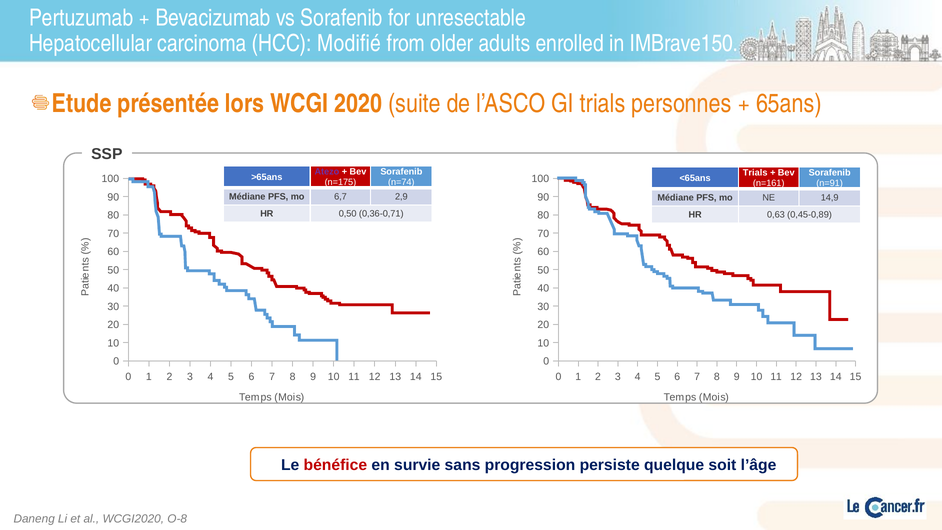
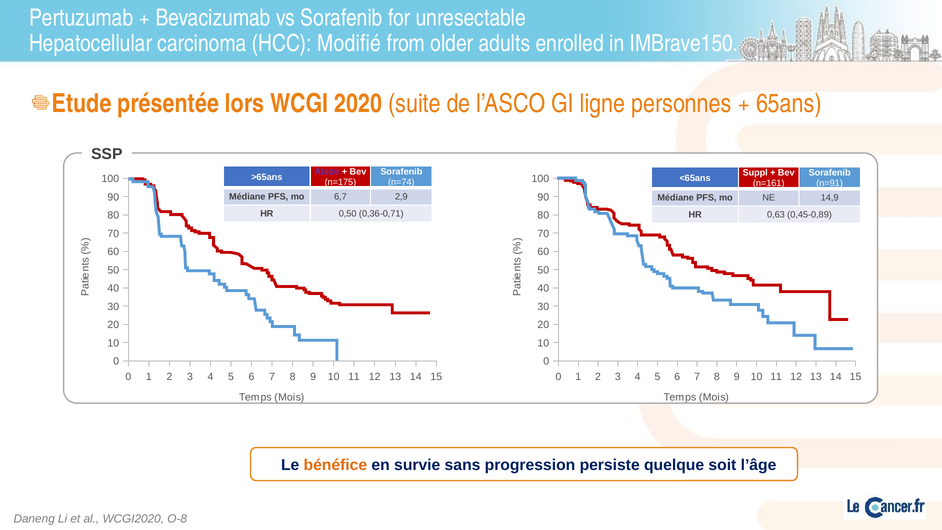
GI trials: trials -> ligne (603, 103)
Trials: Trials -> Suppl (755, 173)
bénéfice colour: red -> orange (335, 465)
